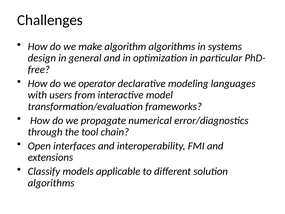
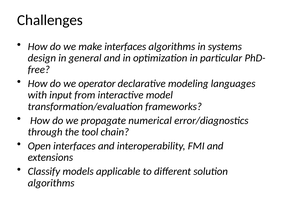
make algorithm: algorithm -> interfaces (125, 46)
users: users -> input (61, 95)
